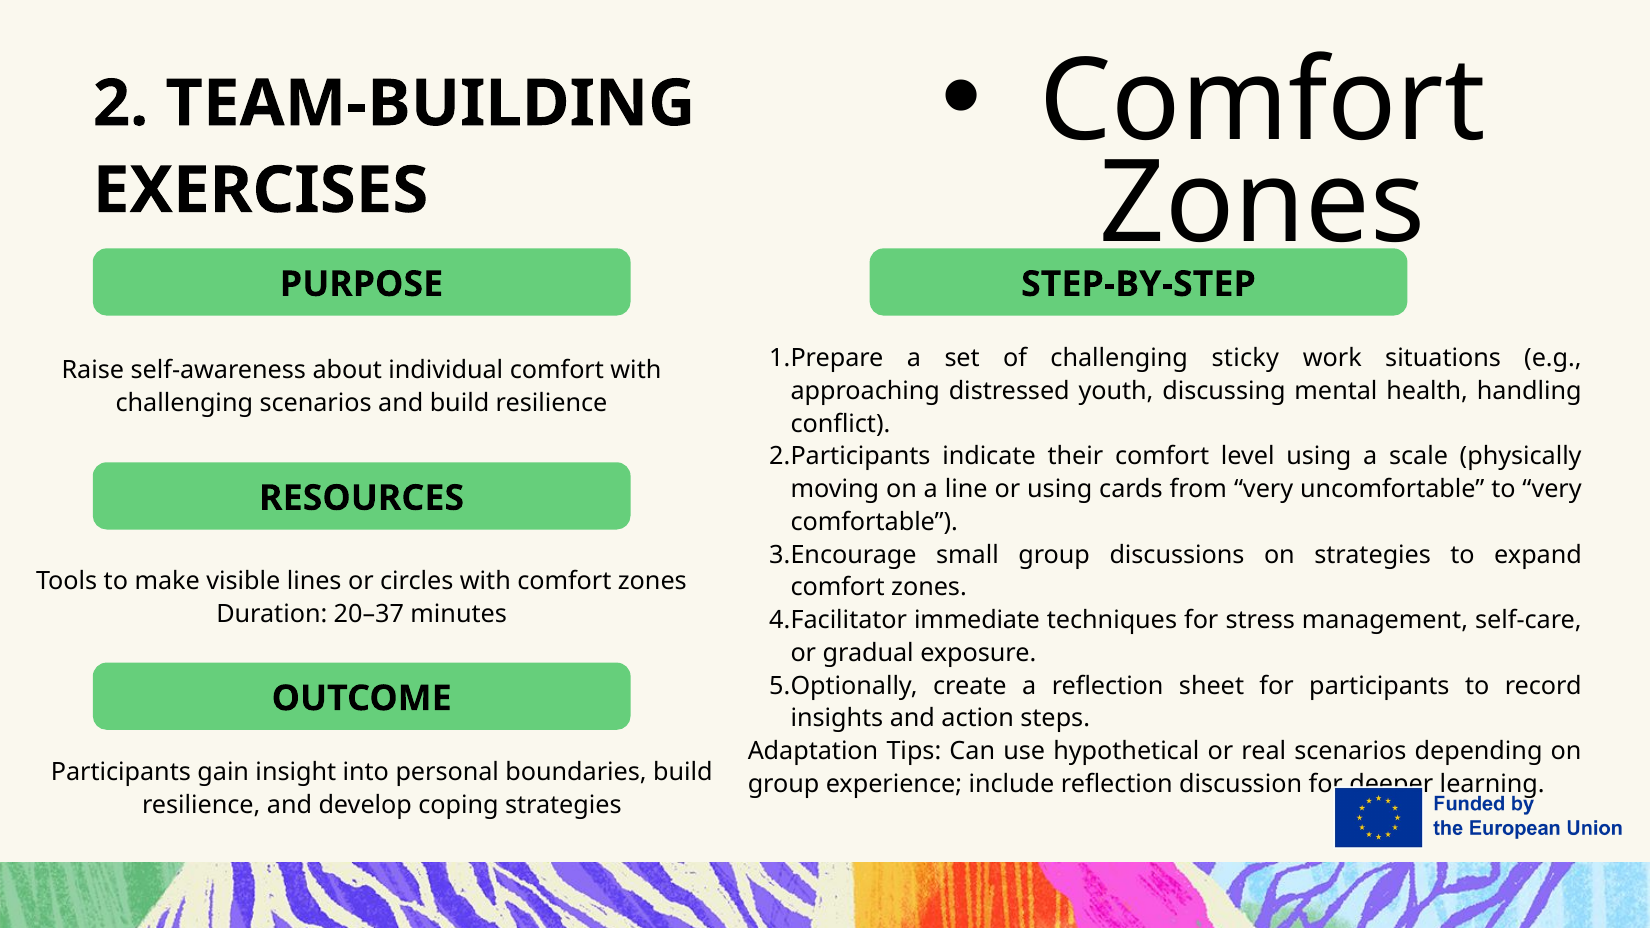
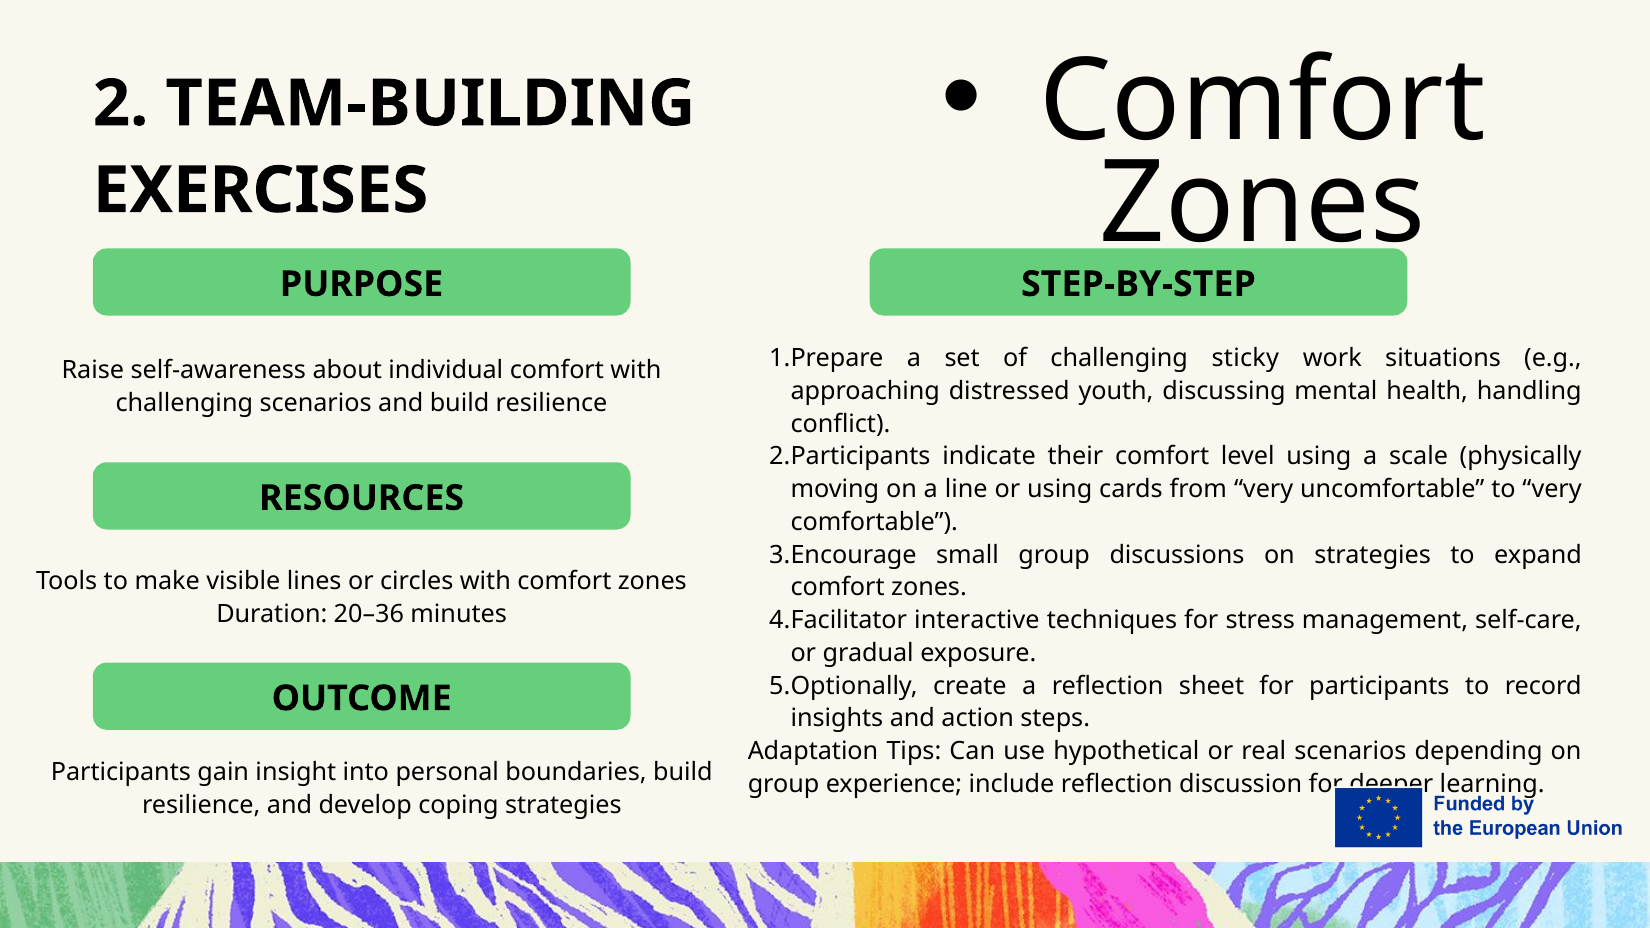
20–37: 20–37 -> 20–36 (369, 614)
immediate: immediate -> interactive (977, 620)
